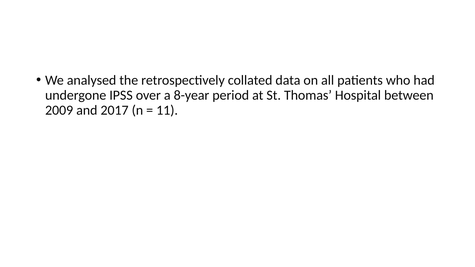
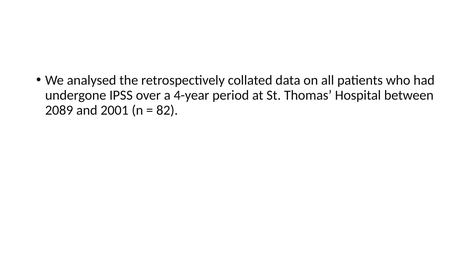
8-year: 8-year -> 4-year (192, 95)
2009: 2009 -> 2089 (59, 110)
2017: 2017 -> 2001 (115, 110)
11: 11 -> 82 (167, 110)
